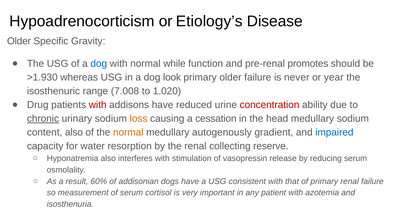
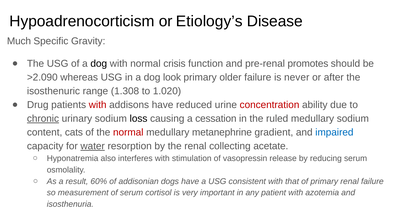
Older: Older -> Much (19, 41)
dog colour: blue -> black (99, 64)
while: while -> crisis (174, 64)
>1.930: >1.930 -> >2.090 (42, 77)
year: year -> after (334, 77)
7.008: 7.008 -> 1.308 (125, 91)
loss colour: orange -> black (139, 119)
head: head -> ruled (277, 119)
content also: also -> cats (74, 132)
normal colour: orange -> red (128, 132)
autogenously: autogenously -> metanephrine (222, 132)
water underline: none -> present (93, 146)
reserve: reserve -> acetate (271, 146)
